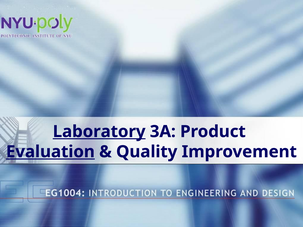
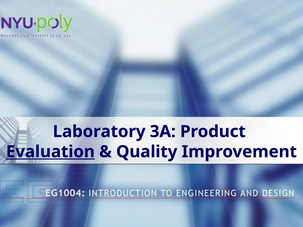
Laboratory underline: present -> none (99, 132)
